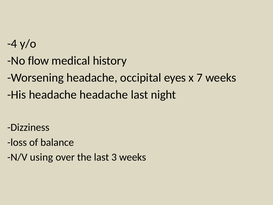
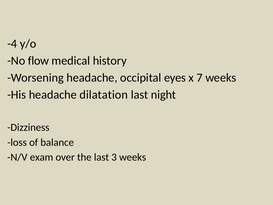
headache headache: headache -> dilatation (104, 95)
using: using -> exam (42, 157)
